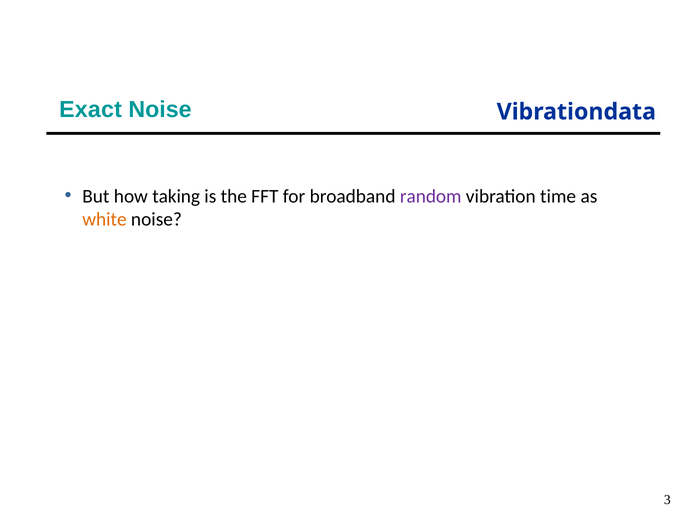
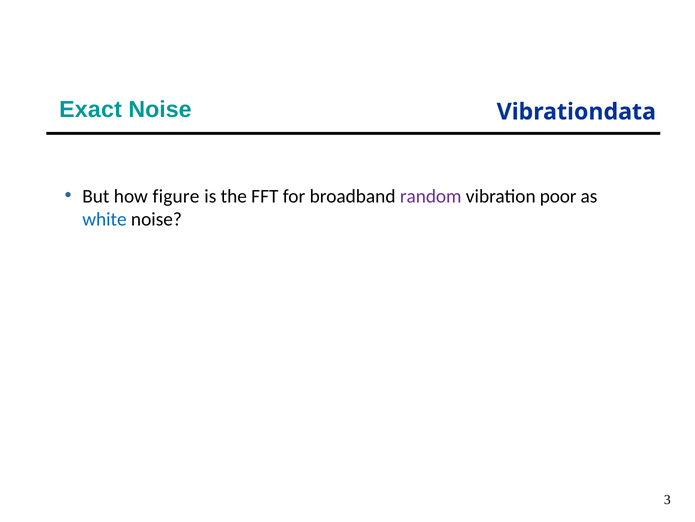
taking: taking -> figure (176, 196)
time: time -> poor (558, 196)
white colour: orange -> blue (104, 219)
